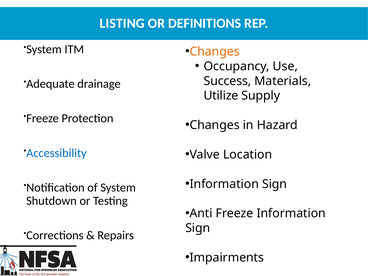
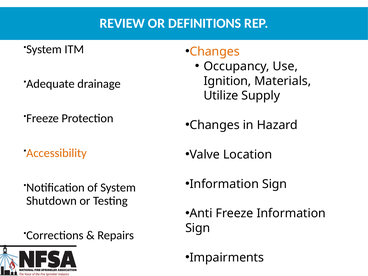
LISTING: LISTING -> REVIEW (122, 23)
Success: Success -> Ignition (227, 81)
Accessibility colour: blue -> orange (57, 153)
